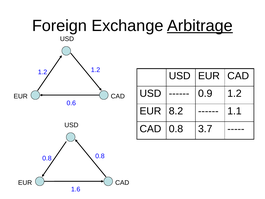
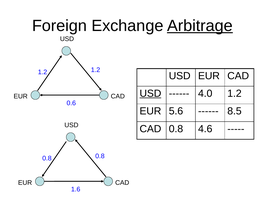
USD underline: none -> present (150, 93)
0.9: 0.9 -> 4.0 (205, 93)
8.2: 8.2 -> 5.6 (176, 111)
1.1: 1.1 -> 8.5 (234, 111)
3.7: 3.7 -> 4.6 (205, 129)
